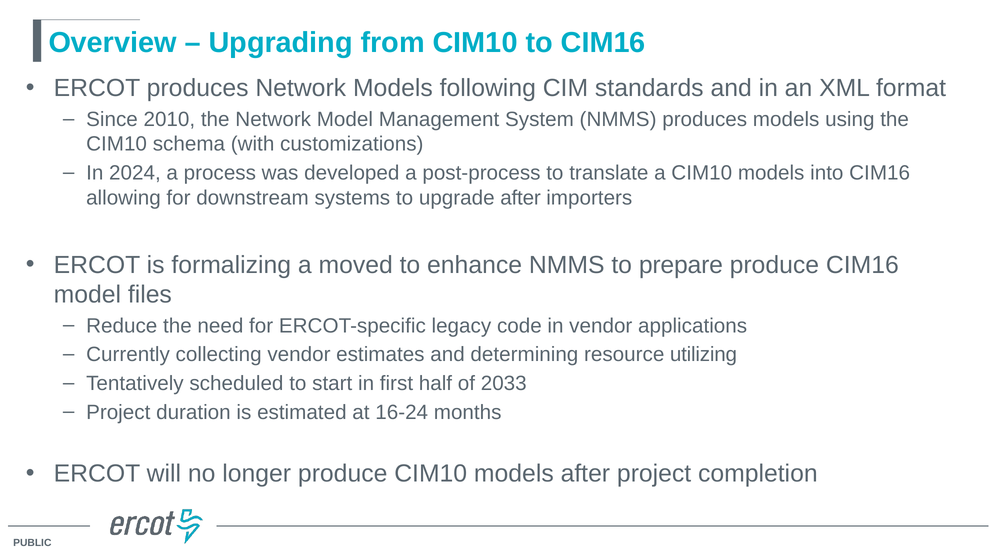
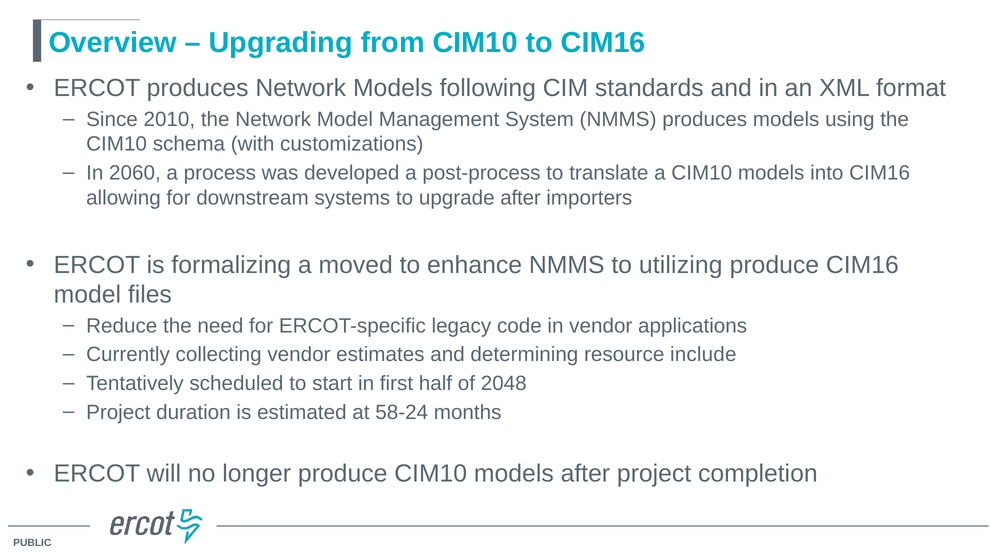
2024: 2024 -> 2060 (135, 173)
prepare: prepare -> utilizing (681, 265)
utilizing: utilizing -> include (703, 354)
2033: 2033 -> 2048 (504, 383)
16-24: 16-24 -> 58-24 (402, 412)
